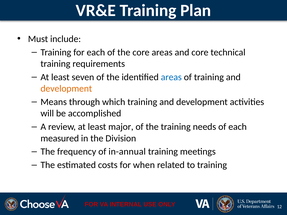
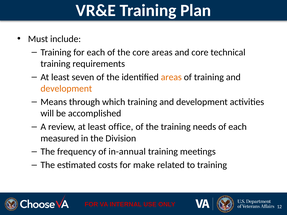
areas colour: blue -> orange (171, 77)
major: major -> office (121, 127)
when: when -> make (144, 165)
